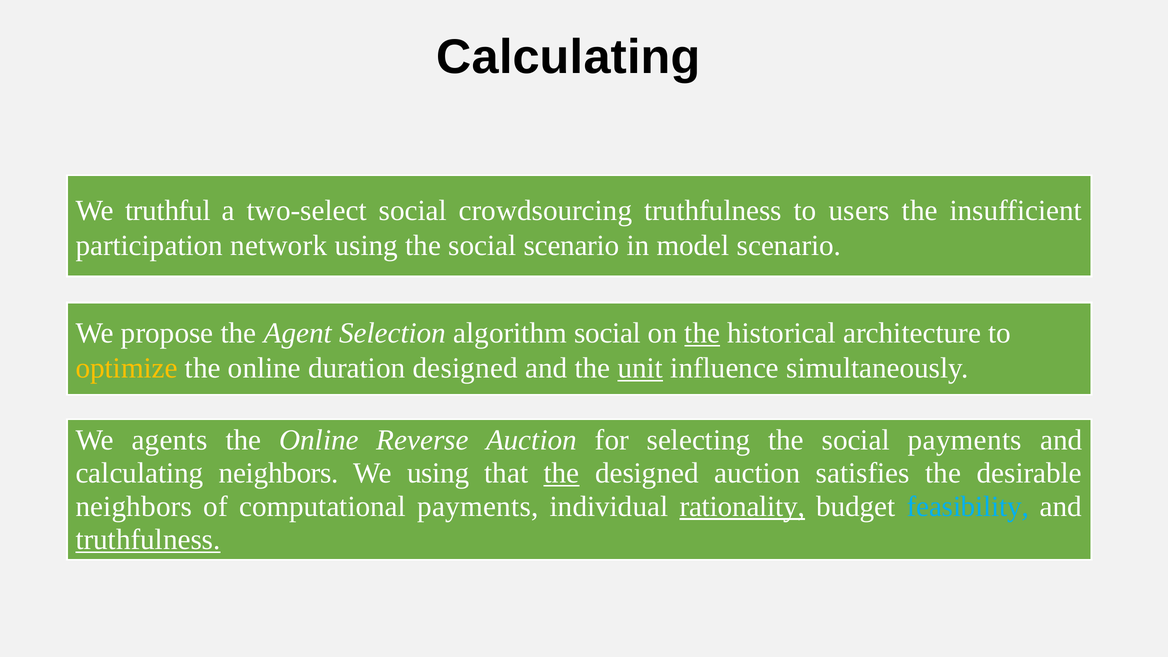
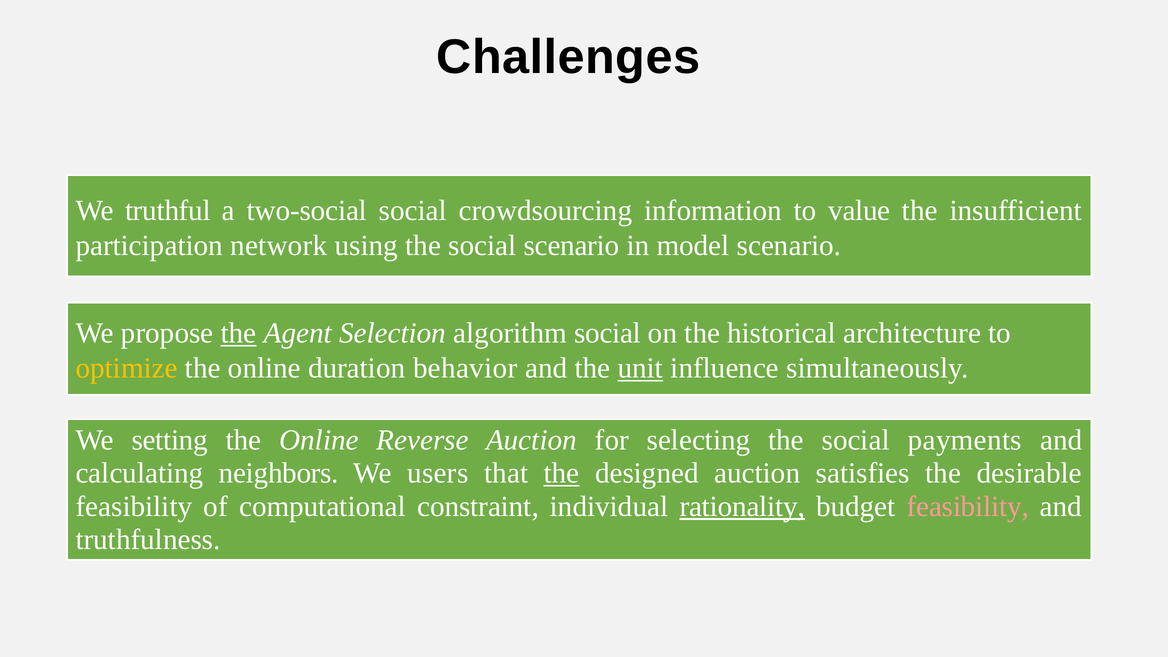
Calculating: Calculating -> Challenges (568, 57)
two-select: two-select -> two-social (307, 210)
crowdsourcing truthfulness: truthfulness -> information (713, 210)
users: users -> value (859, 210)
the underline: none -> present (238, 333)
the underline: present -> none (702, 333)
duration designed: designed -> behavior (465, 368)
agents: agents -> setting (170, 440)
We using: using -> users (438, 473)
neighbors: neighbors -> feasibility (134, 506)
computational payments: payments -> constraint (478, 506)
feasibility colour: light blue -> pink (968, 506)
truthfulness underline: present -> none (148, 540)
